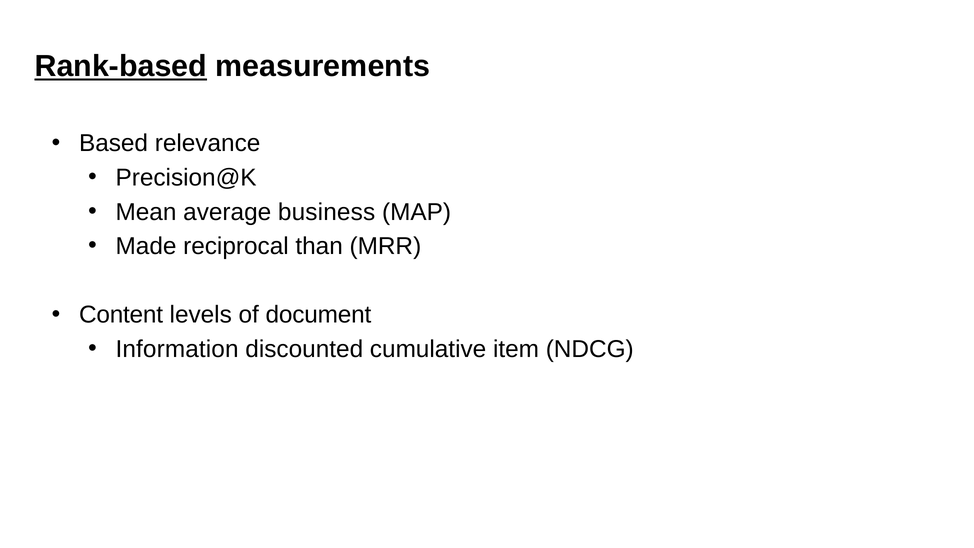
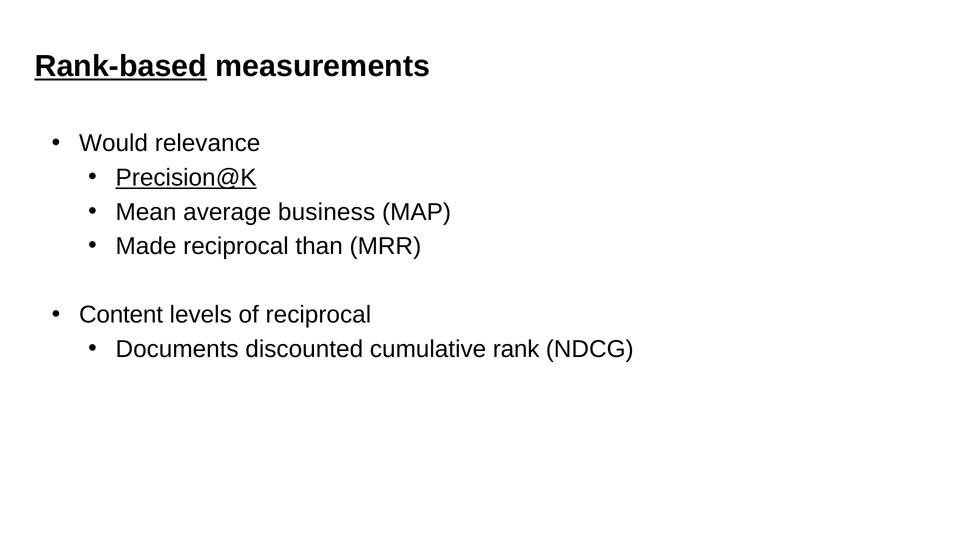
Based: Based -> Would (114, 143)
Precision@K underline: none -> present (186, 178)
of document: document -> reciprocal (318, 315)
Information: Information -> Documents (177, 349)
item: item -> rank (516, 349)
